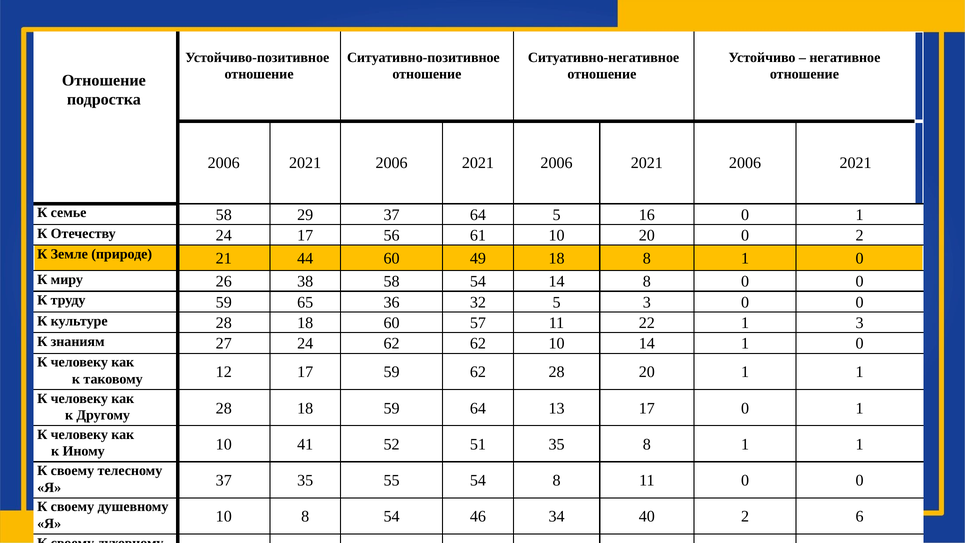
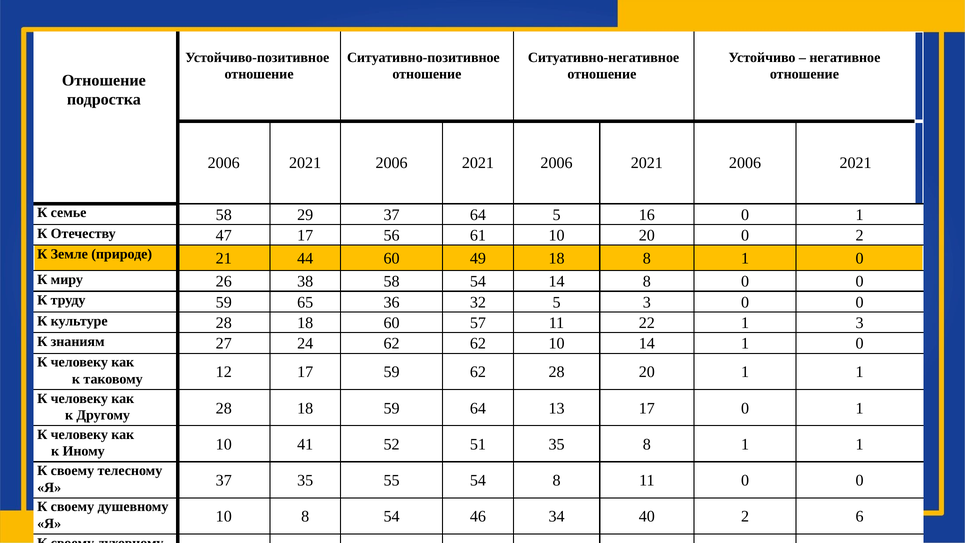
Отечеству 24: 24 -> 47 (224, 235)
